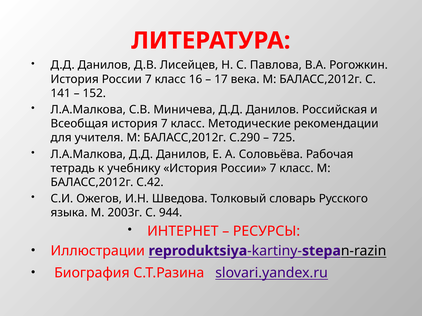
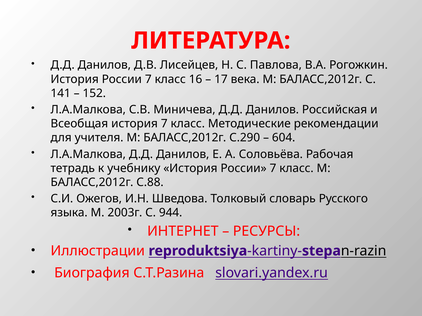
725: 725 -> 604 (284, 138)
С.42: С.42 -> С.88 (150, 183)
